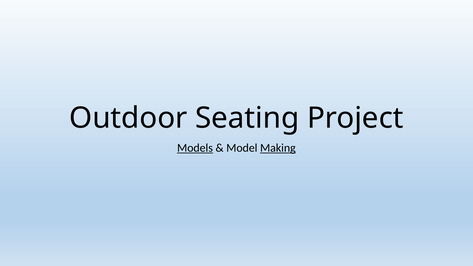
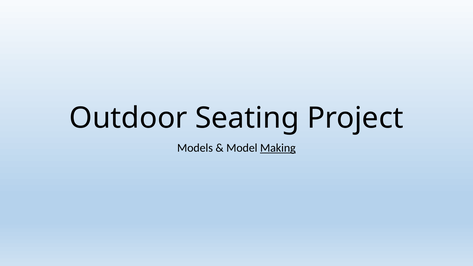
Models underline: present -> none (195, 148)
